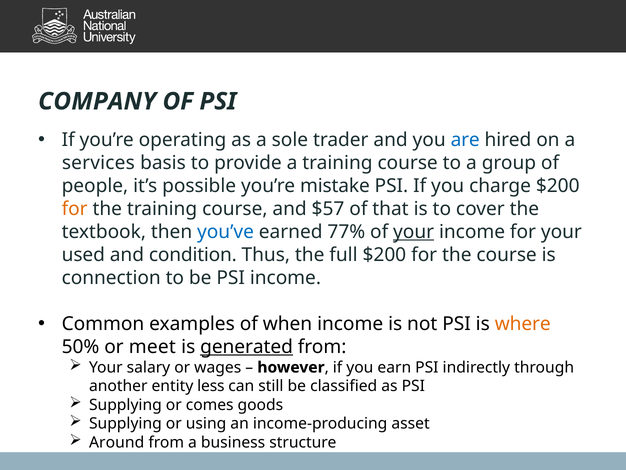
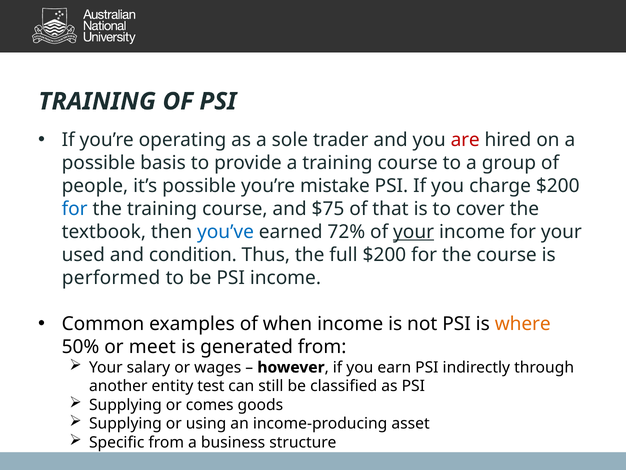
COMPANY: COMPANY -> TRAINING (97, 101)
are colour: blue -> red (465, 140)
services: services -> possible (98, 163)
for colour: orange -> blue (75, 209)
$57: $57 -> $75 (328, 209)
77%: 77% -> 72% (346, 232)
connection: connection -> performed (111, 278)
generated underline: present -> none (247, 346)
less: less -> test (211, 386)
Around: Around -> Specific (117, 442)
